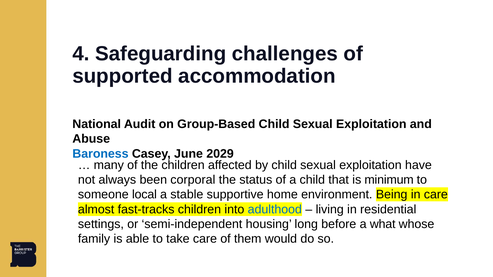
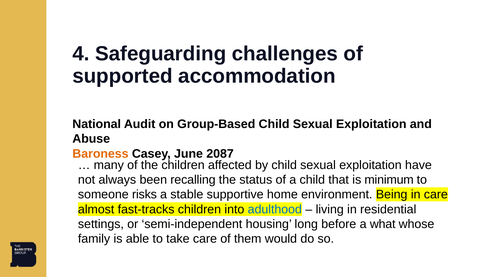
Baroness colour: blue -> orange (100, 154)
2029: 2029 -> 2087 (220, 154)
corporal: corporal -> recalling (193, 180)
local: local -> risks (144, 195)
